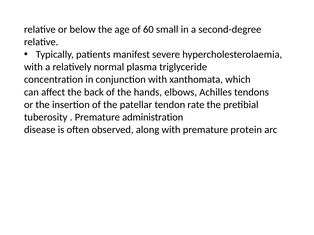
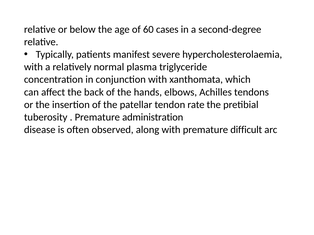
small: small -> cases (167, 29)
protein: protein -> difficult (246, 130)
